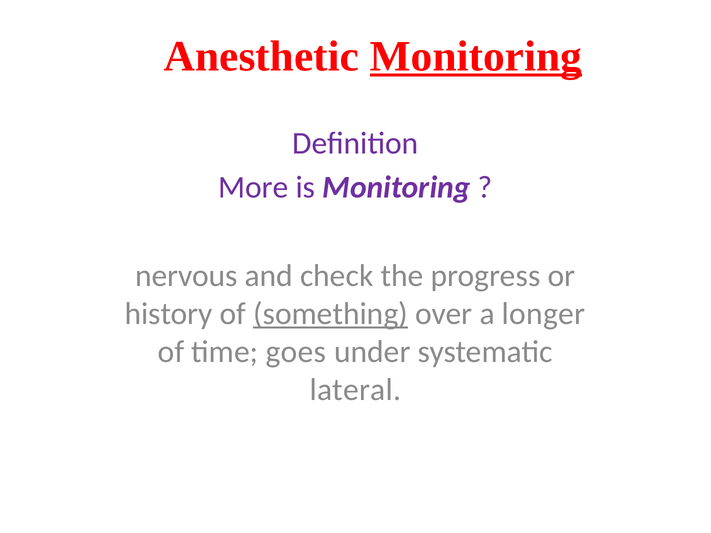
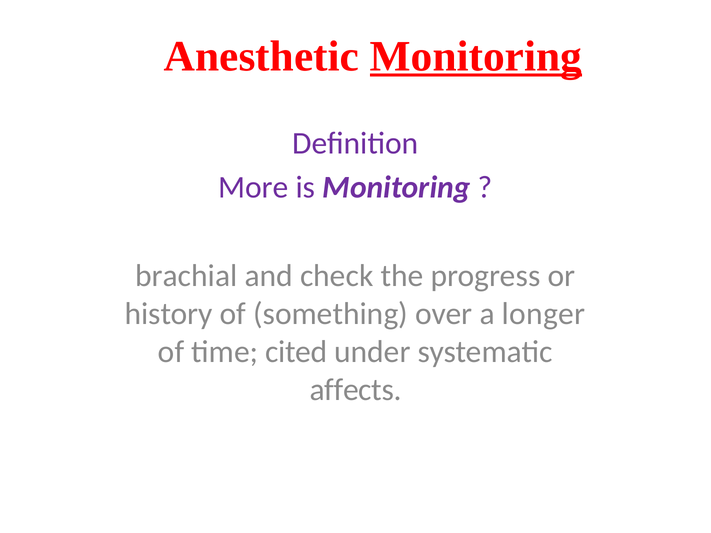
nervous: nervous -> brachial (186, 276)
something underline: present -> none (331, 314)
goes: goes -> cited (296, 352)
lateral: lateral -> affects (356, 390)
